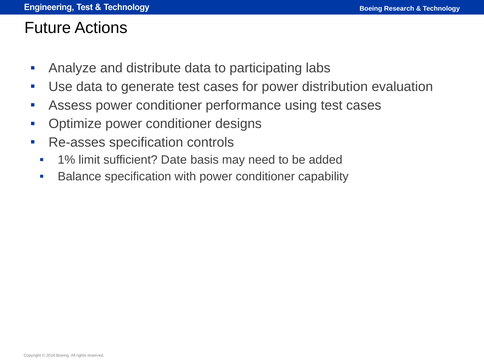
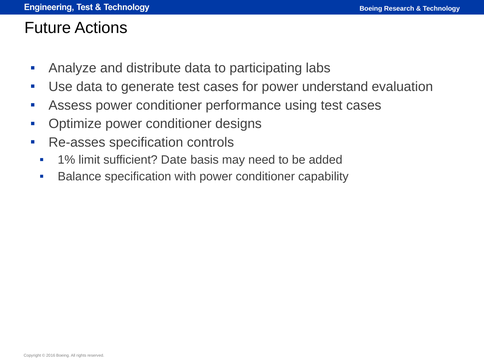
distribution: distribution -> understand (335, 87)
